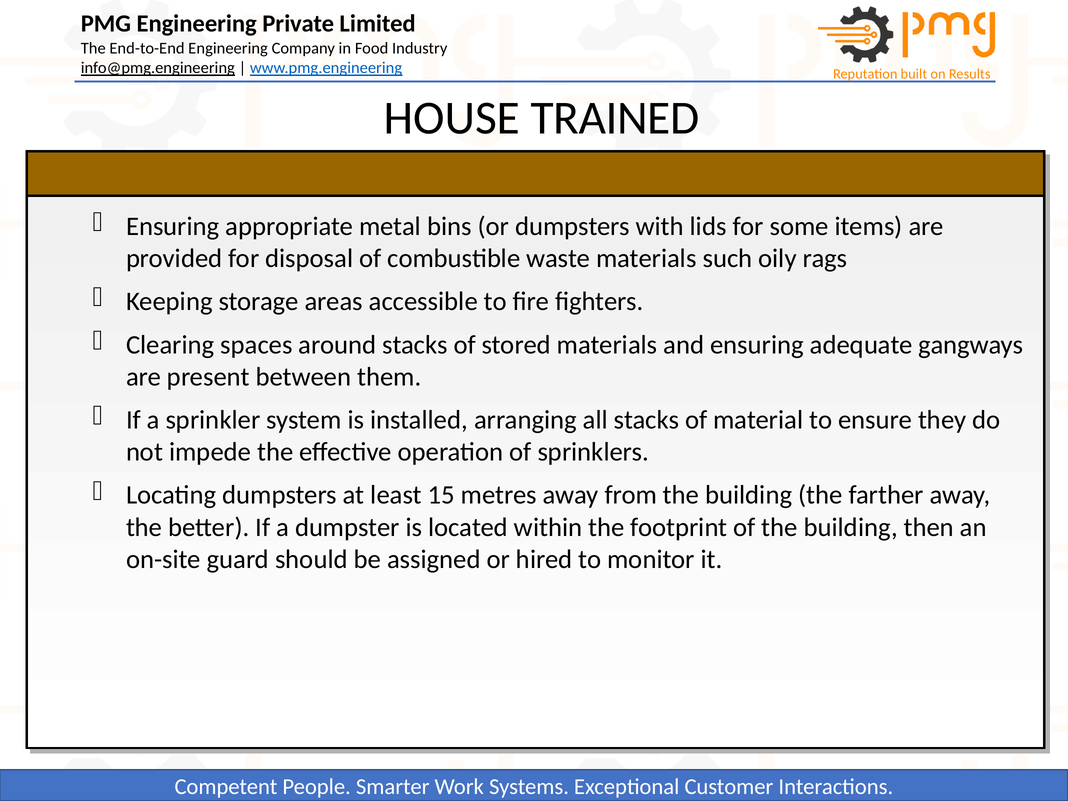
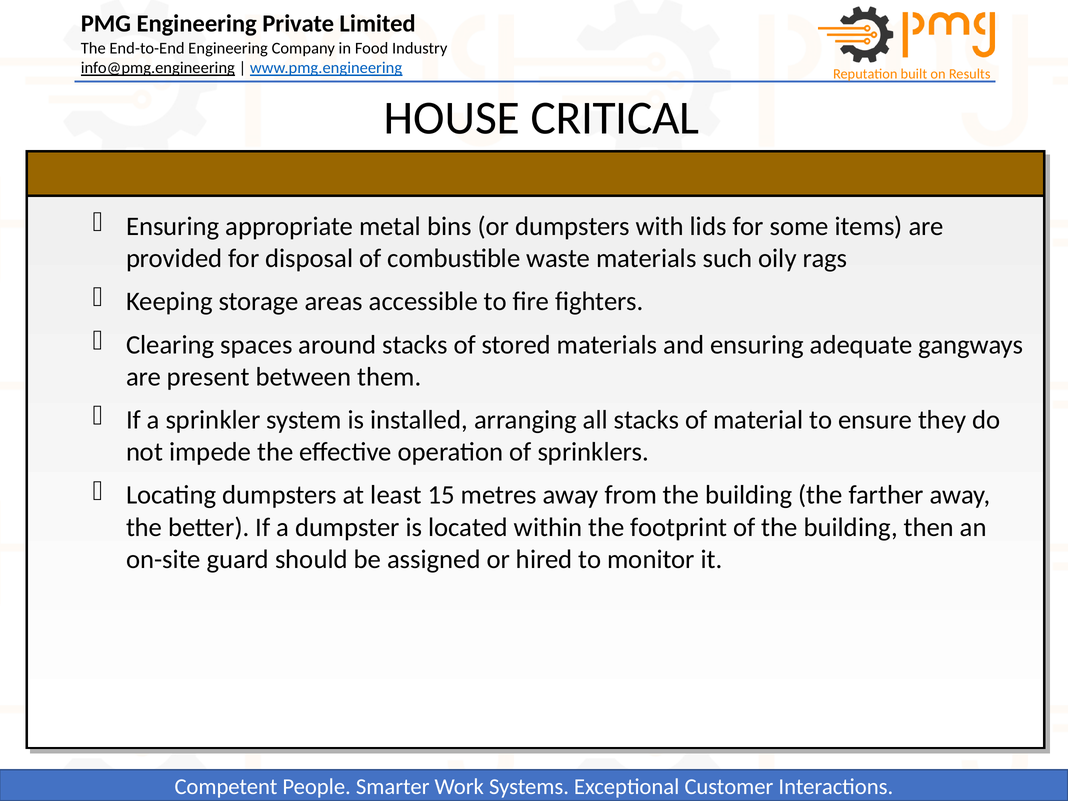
TRAINED: TRAINED -> CRITICAL (615, 118)
